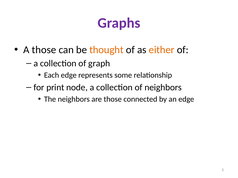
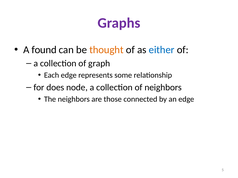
A those: those -> found (44, 50)
either colour: orange -> blue (162, 50)
print: print -> does (55, 88)
